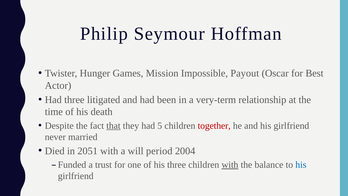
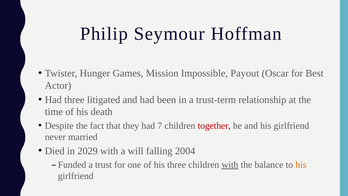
very-term: very-term -> trust-term (216, 100)
that underline: present -> none (113, 126)
5: 5 -> 7 (160, 126)
2051: 2051 -> 2029 (88, 151)
period: period -> falling (159, 151)
his colour: blue -> orange (301, 165)
